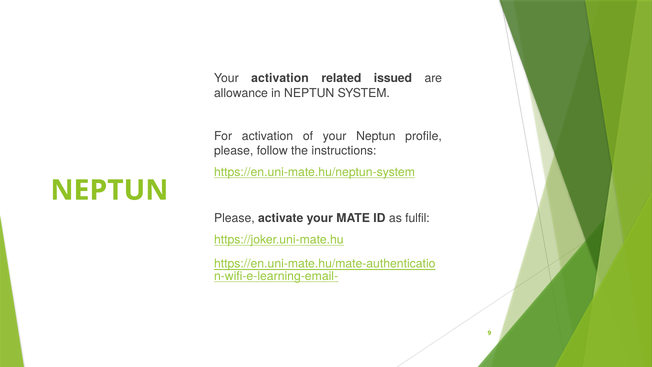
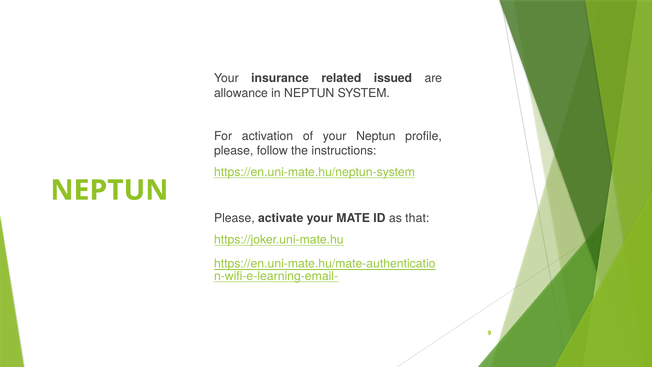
Your activation: activation -> insurance (280, 78)
fulfil: fulfil -> that (417, 218)
